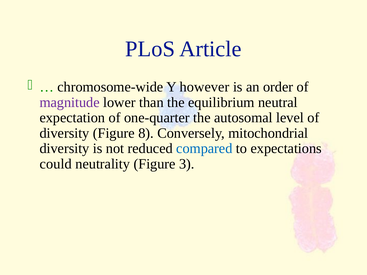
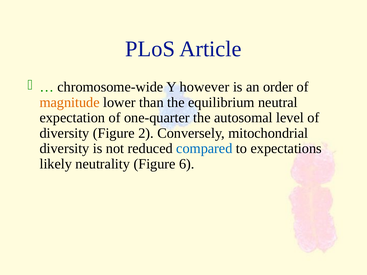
magnitude colour: purple -> orange (70, 102)
8: 8 -> 2 (146, 133)
could: could -> likely (56, 164)
3: 3 -> 6 (187, 164)
